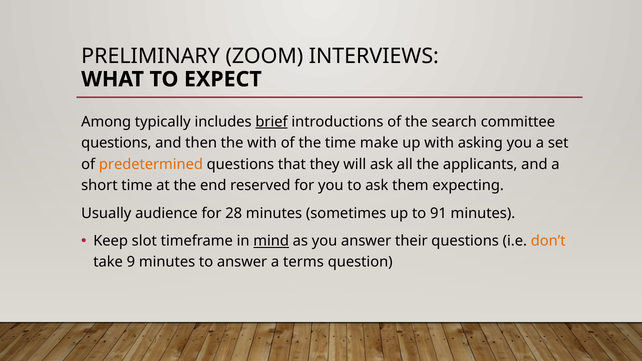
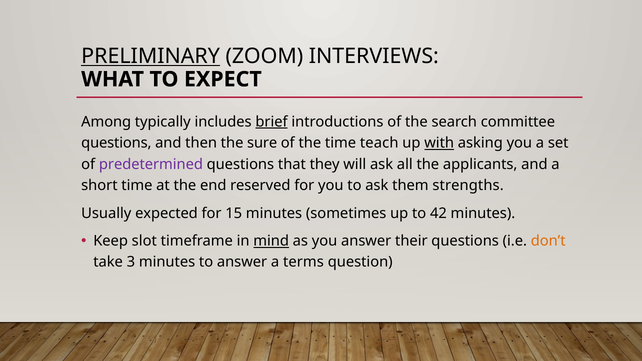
PRELIMINARY underline: none -> present (151, 56)
the with: with -> sure (262, 143)
make: make -> teach (379, 143)
with underline: none -> present (439, 143)
predetermined colour: orange -> purple (151, 164)
expecting: expecting -> strengths (468, 185)
audience: audience -> expected (166, 213)
28: 28 -> 15 (234, 213)
91: 91 -> 42 (438, 213)
9: 9 -> 3 (131, 262)
